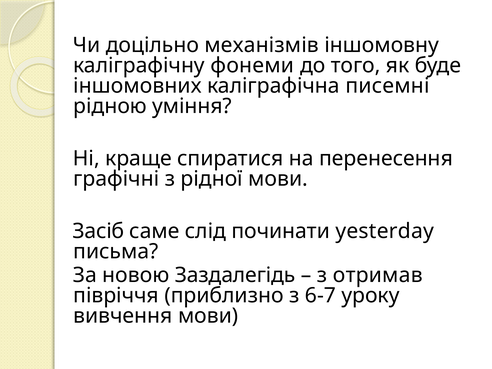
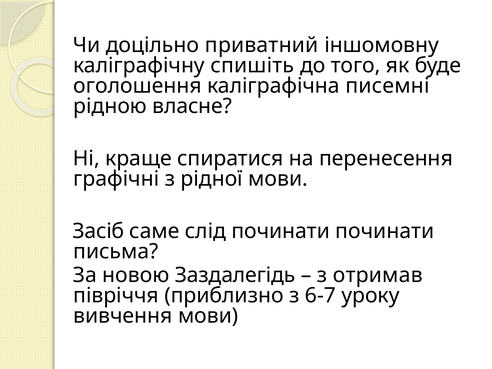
механізмів: механізмів -> приватний (262, 45)
фонеми: фонеми -> спишіть (252, 66)
іншомовних: іншомовних -> оголошення (137, 86)
уміння: уміння -> власне (192, 106)
починати yesterday: yesterday -> починати (385, 231)
